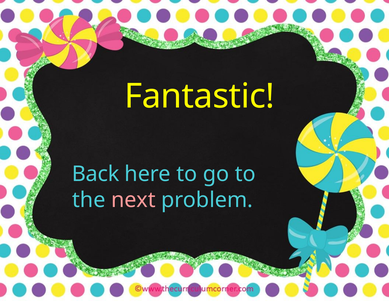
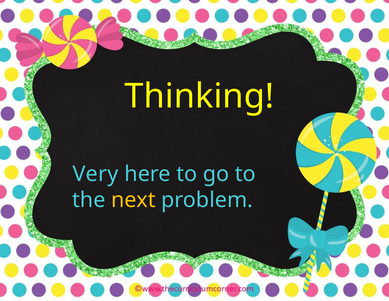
Fantastic: Fantastic -> Thinking (199, 96)
Back: Back -> Very (95, 174)
next colour: pink -> yellow (133, 200)
